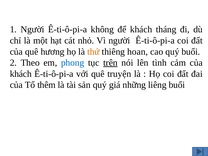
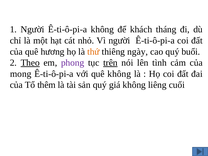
hoan: hoan -> ngày (138, 52)
Theo underline: none -> present (30, 63)
phong colour: blue -> purple (73, 63)
khách: khách -> mong (21, 74)
quê truyện: truyện -> không (119, 74)
giá những: những -> không (134, 85)
liêng buổi: buổi -> cuối (177, 85)
